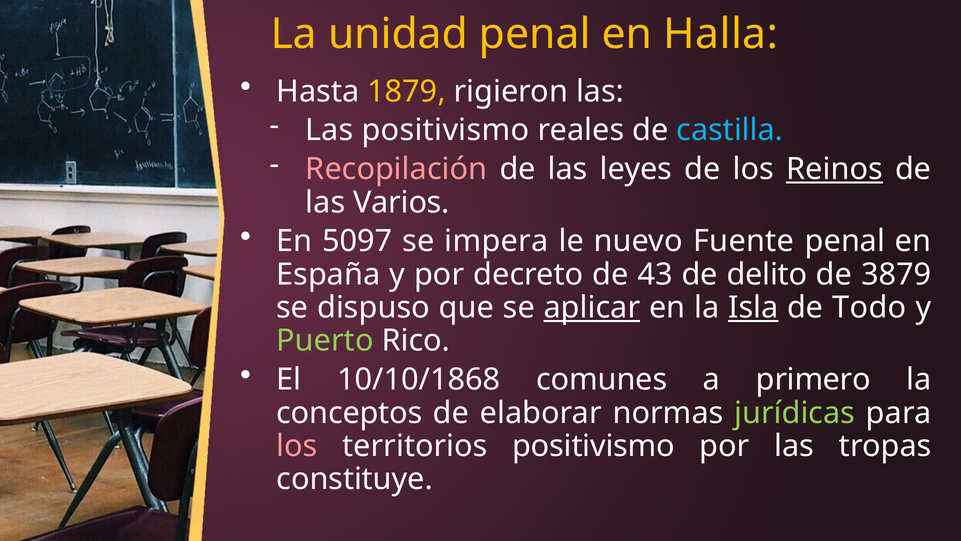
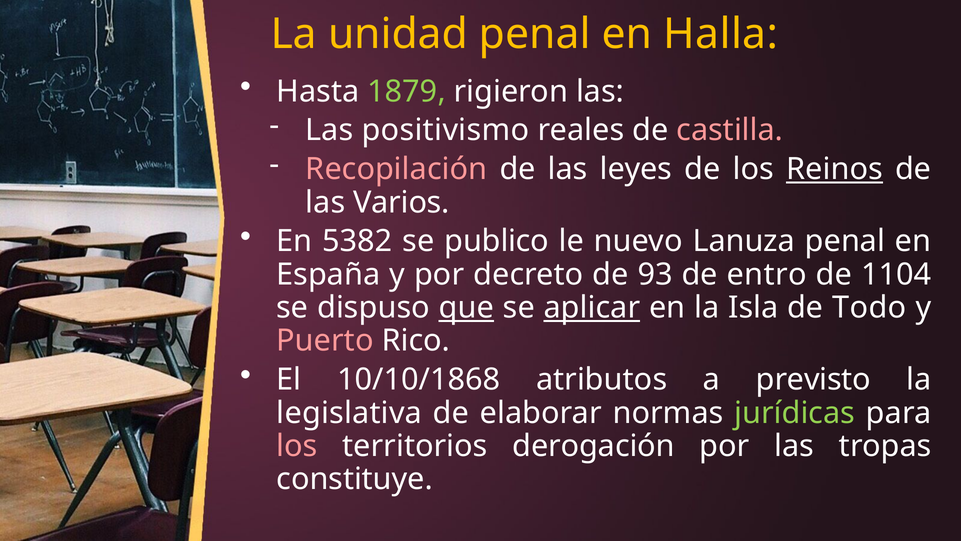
1879 colour: yellow -> light green (407, 91)
castilla colour: light blue -> pink (730, 130)
5097: 5097 -> 5382 (357, 241)
impera: impera -> publico (497, 241)
Fuente: Fuente -> Lanuza (744, 241)
43: 43 -> 93 (655, 274)
delito: delito -> entro (767, 274)
3879: 3879 -> 1104 (896, 274)
que underline: none -> present (466, 307)
Isla underline: present -> none (753, 307)
Puerto colour: light green -> pink (325, 341)
comunes: comunes -> atributos (602, 379)
primero: primero -> previsto (813, 379)
conceptos: conceptos -> legislativa (349, 413)
territorios positivismo: positivismo -> derogación (594, 446)
